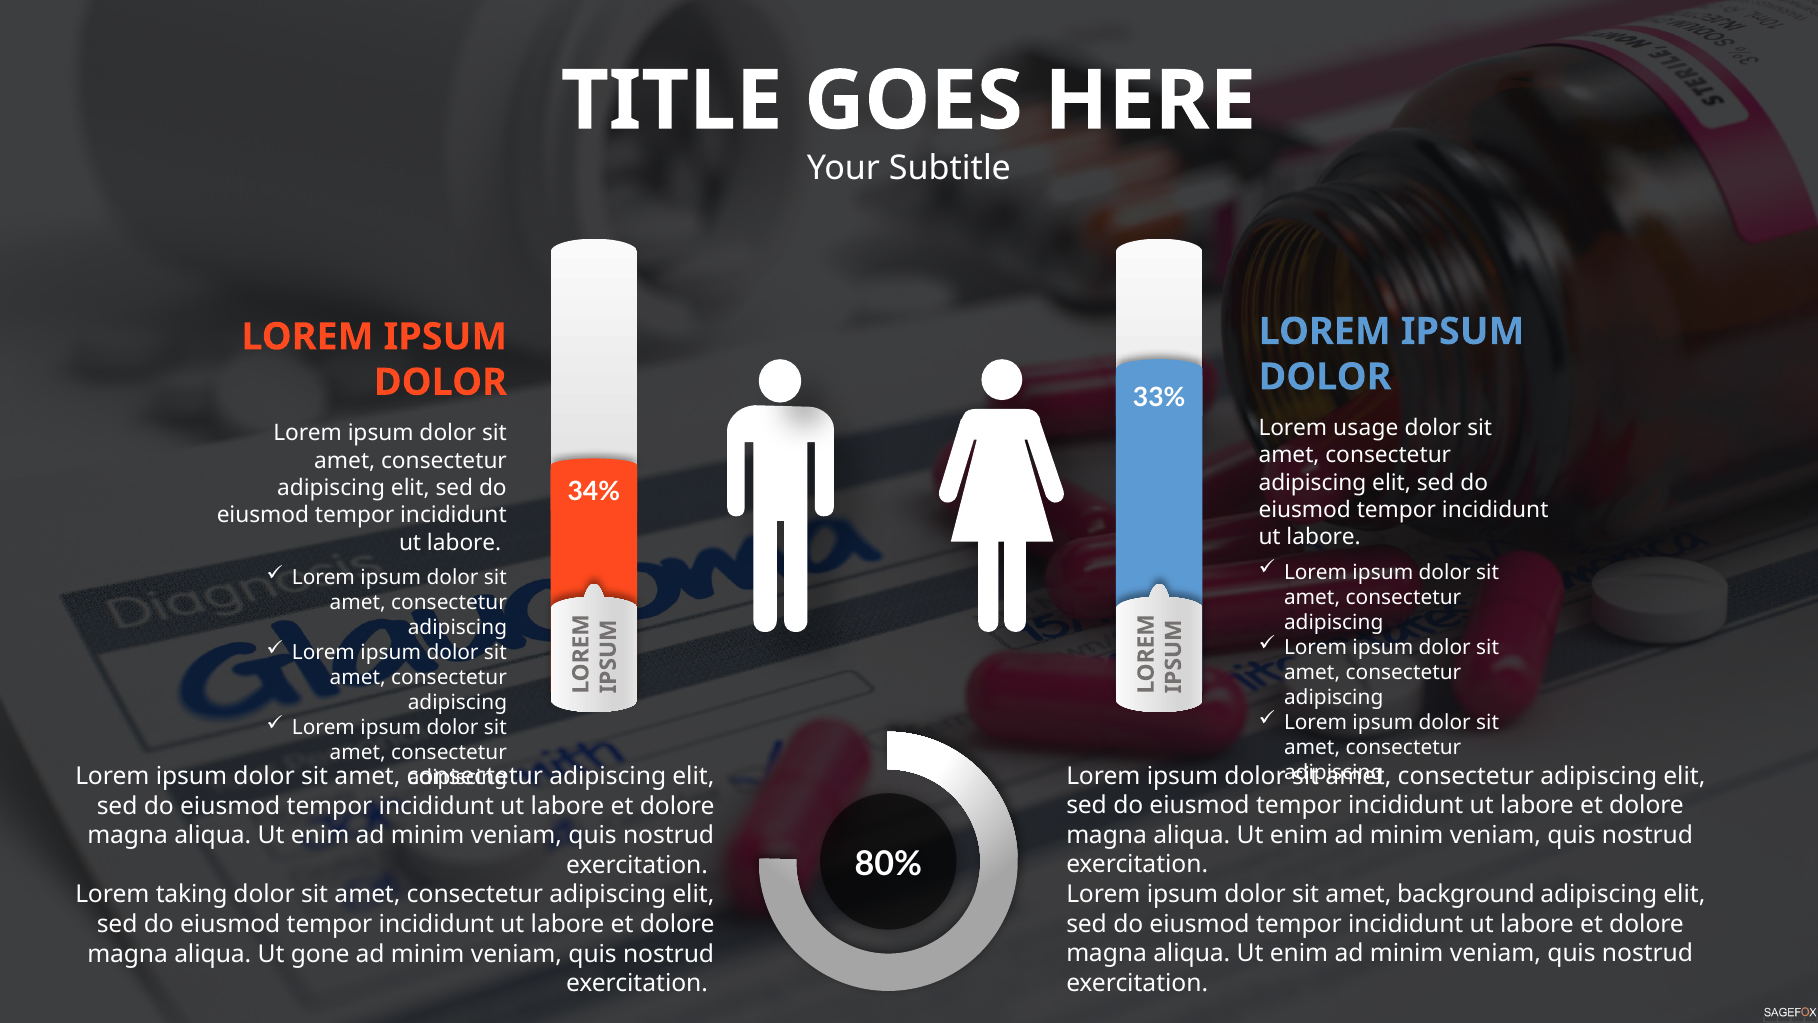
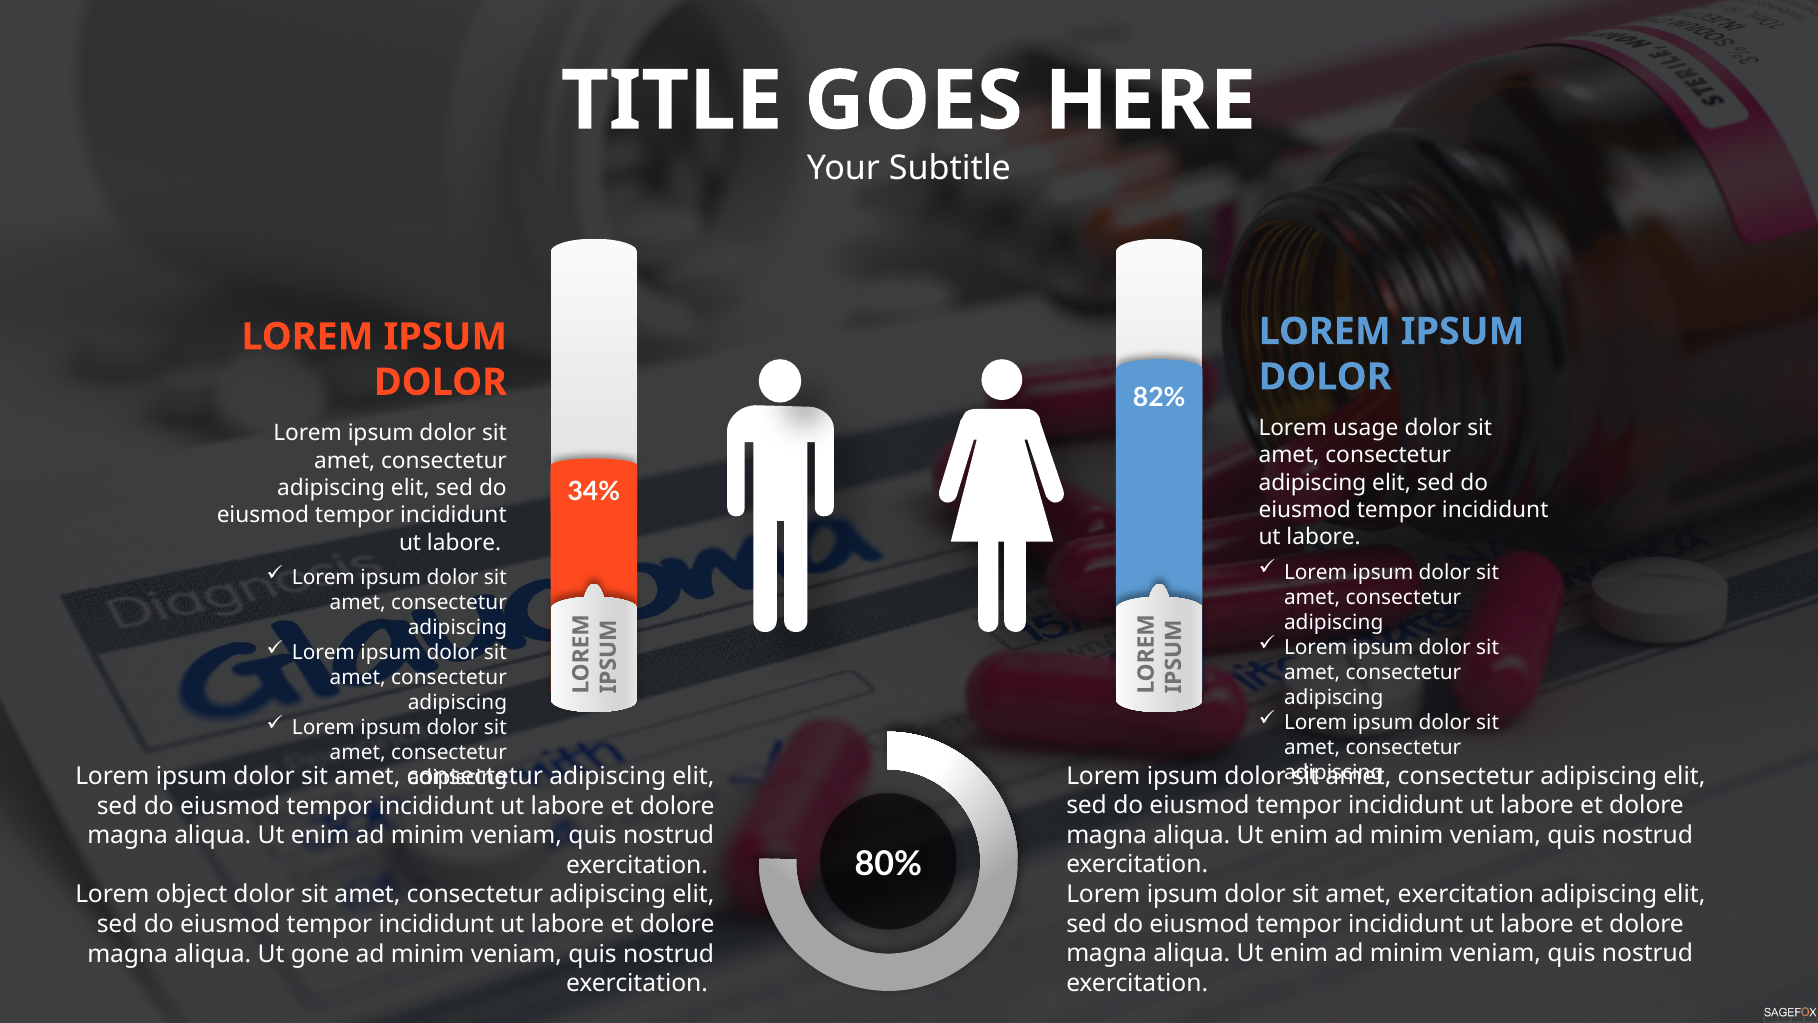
33%: 33% -> 82% (1159, 398)
amet background: background -> exercitation (1466, 894)
taking: taking -> object (191, 895)
